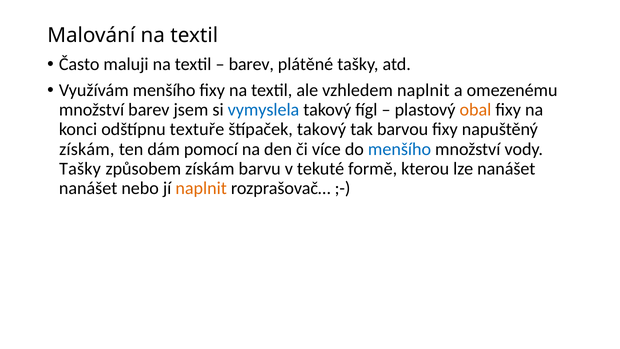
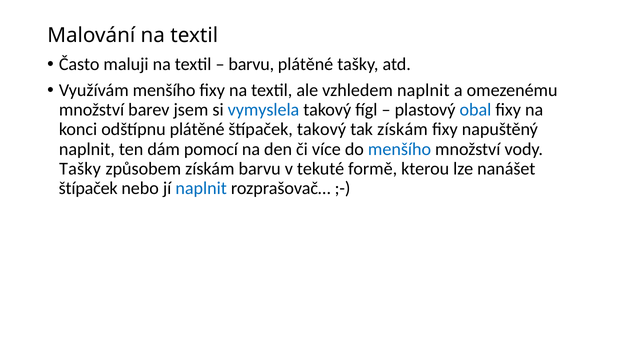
barev: barev -> barvu (251, 64)
obal colour: orange -> blue (475, 110)
odštípnu textuře: textuře -> plátěné (197, 129)
tak barvou: barvou -> získám (402, 129)
získám: získám -> naplnit (87, 149)
nanášet: nanášet -> štípaček (88, 188)
naplnit colour: orange -> blue (201, 188)
